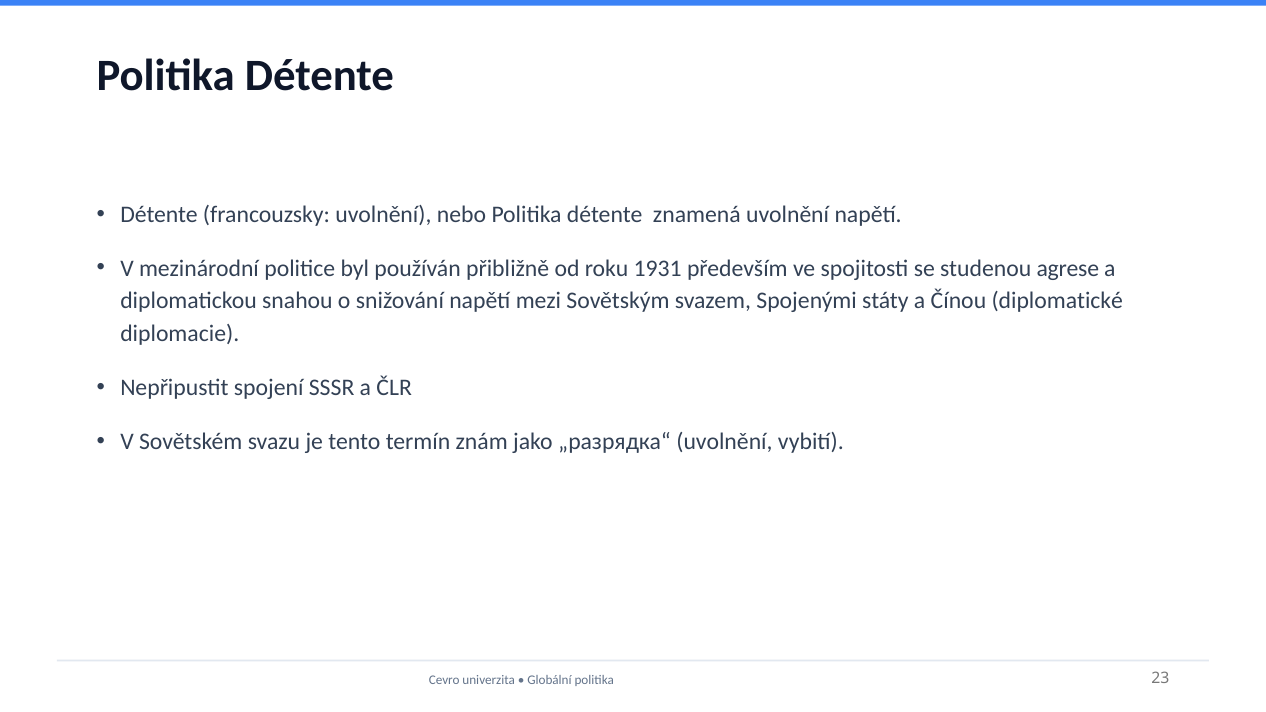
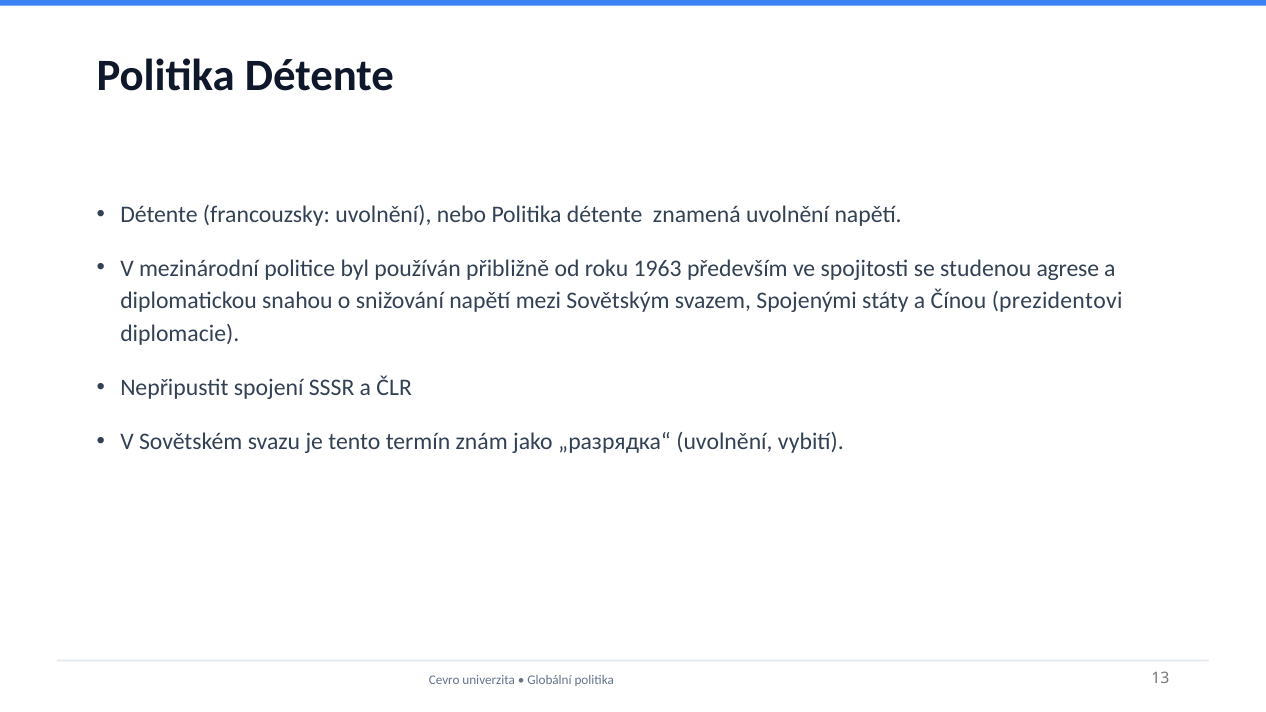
1931: 1931 -> 1963 (658, 268)
diplomatické: diplomatické -> prezidentovi (1057, 301)
23: 23 -> 13 (1160, 679)
